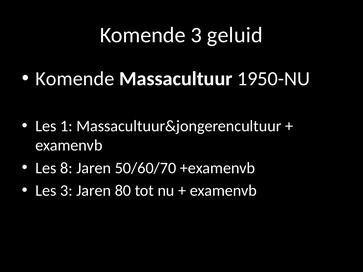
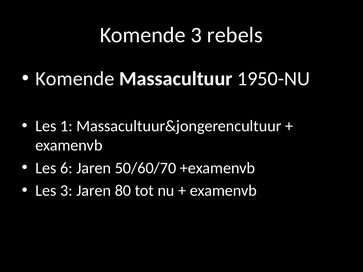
geluid: geluid -> rebels (235, 35)
8: 8 -> 6 (66, 168)
